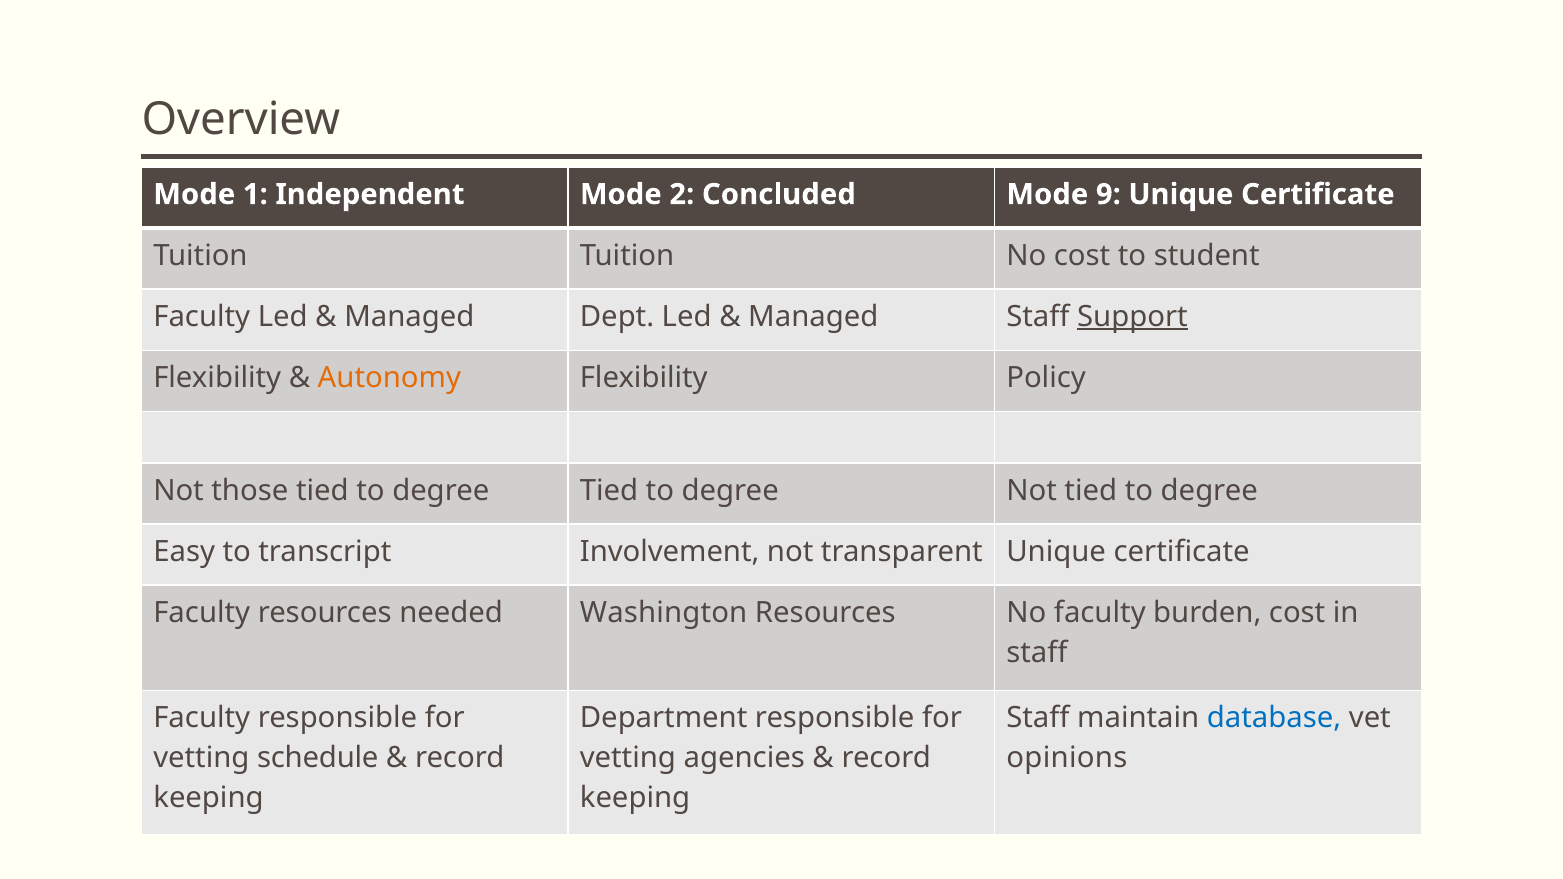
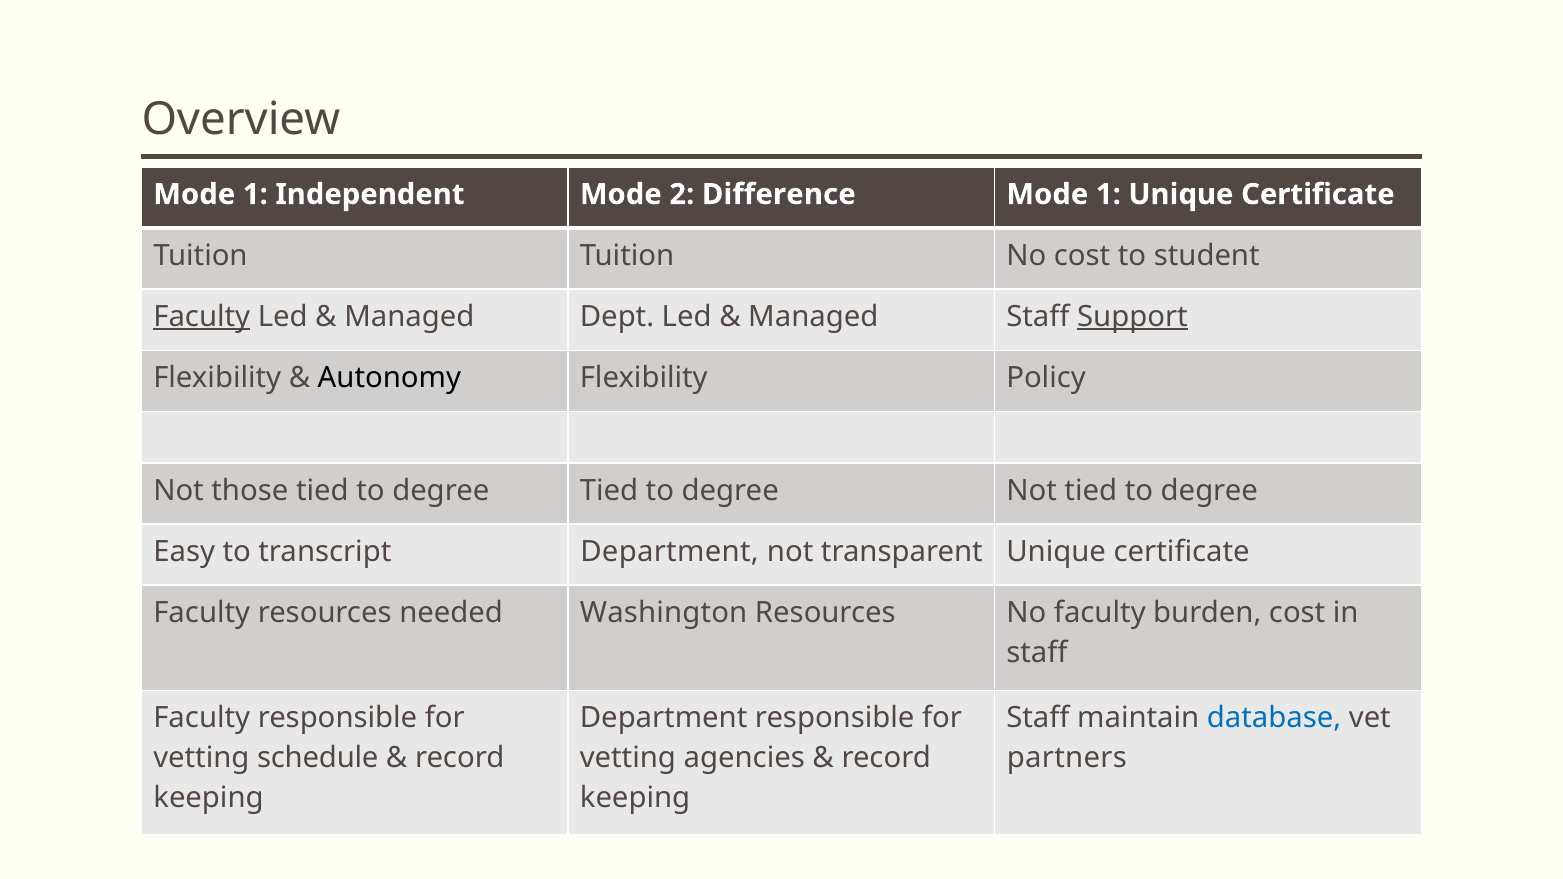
Concluded: Concluded -> Difference (779, 194)
9: 9 -> 1 (1108, 194)
Faculty underline: none -> present (202, 317)
Autonomy colour: orange -> black (389, 378)
transcript Involvement: Involvement -> Department (669, 552)
opinions: opinions -> partners (1067, 758)
